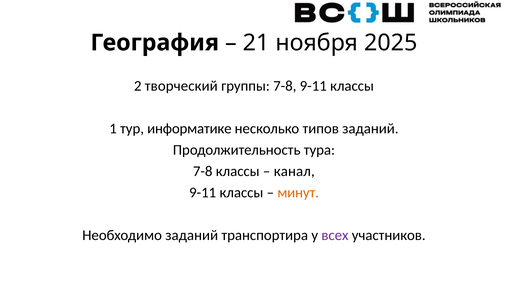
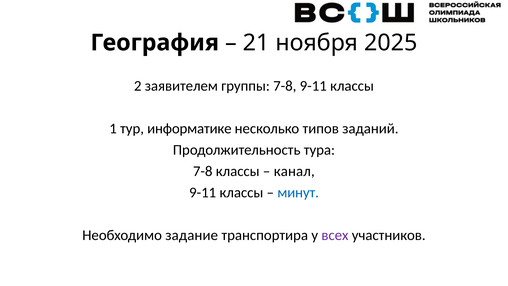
творческий: творческий -> заявителем (181, 86)
минут colour: orange -> blue (298, 192)
Необходимо заданий: заданий -> задание (192, 235)
